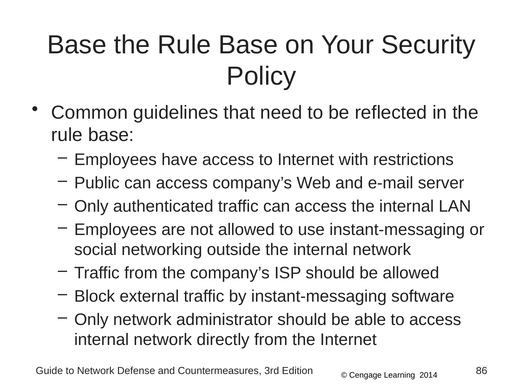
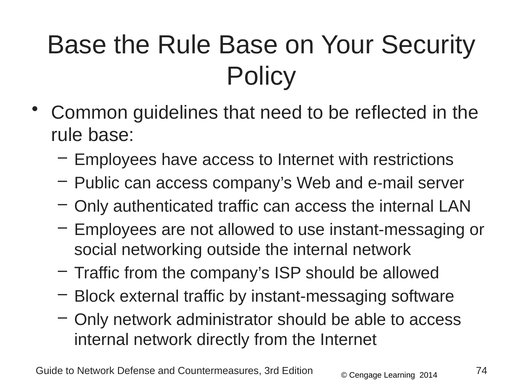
86: 86 -> 74 (482, 371)
